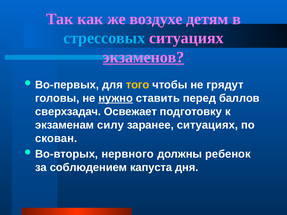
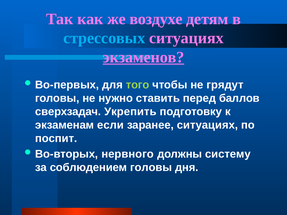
того colour: yellow -> light green (138, 85)
нужно underline: present -> none (116, 98)
Освежает: Освежает -> Укрепить (130, 112)
силу: силу -> если (110, 125)
скован: скован -> поспит (56, 139)
ребенок: ребенок -> систему (228, 154)
соблюдением капуста: капуста -> головы (151, 168)
